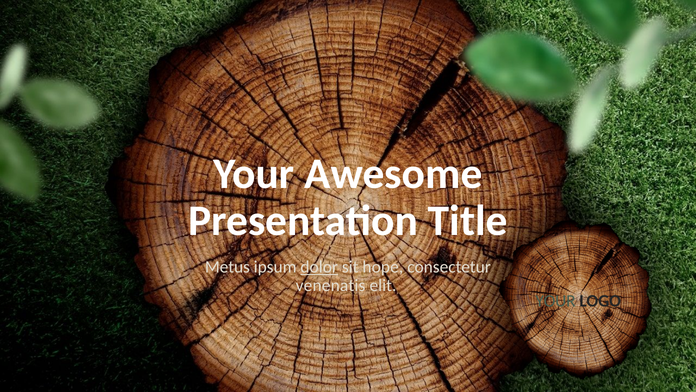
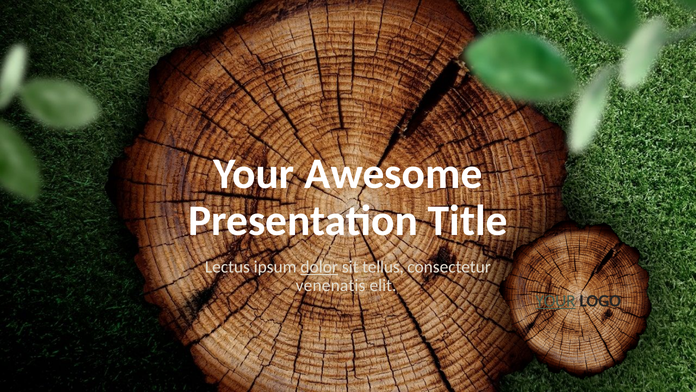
Metus: Metus -> Lectus (227, 266)
hope: hope -> tellus (383, 266)
YOUR underline: none -> present (556, 301)
